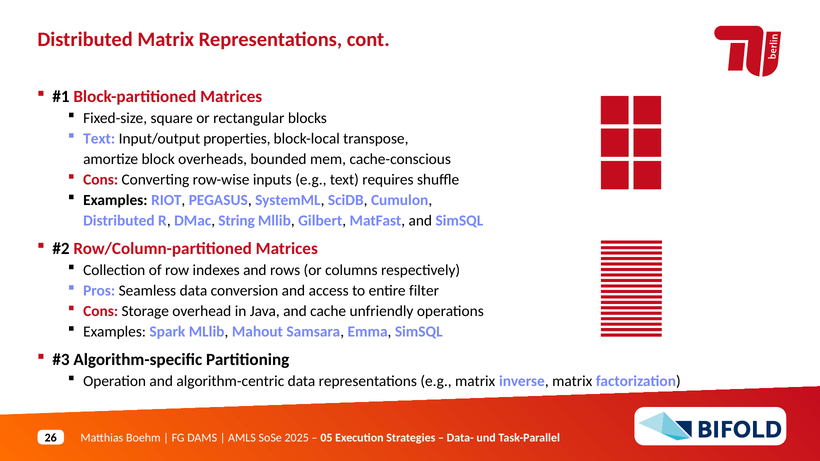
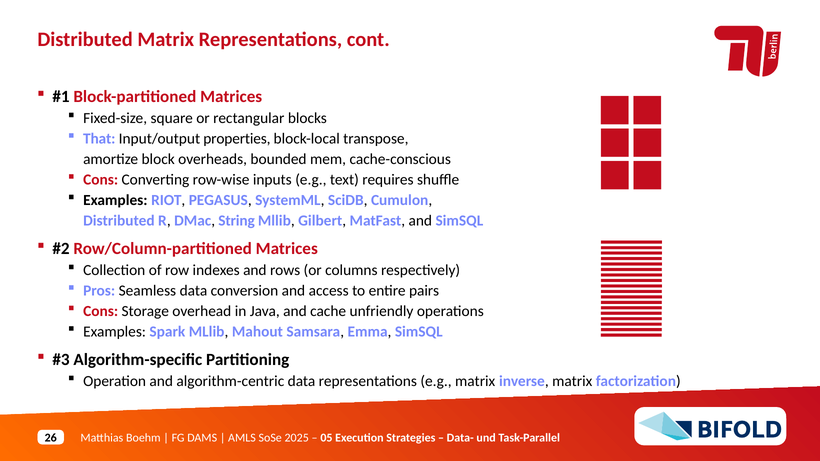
Text: Text -> That (99, 139)
filter: filter -> pairs (424, 291)
